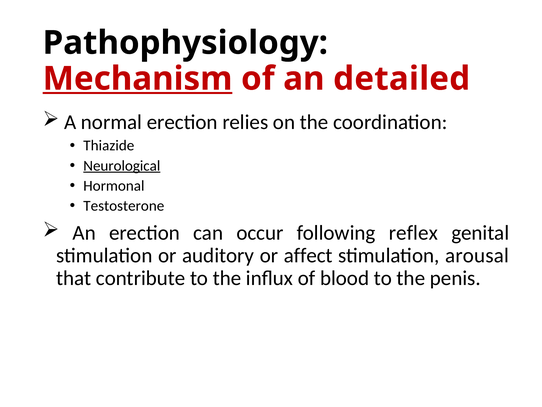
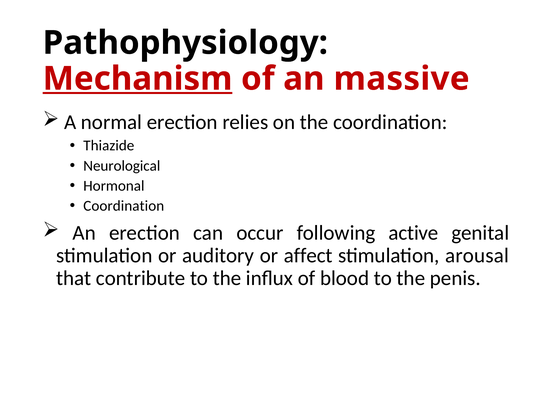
detailed: detailed -> massive (402, 79)
Neurological underline: present -> none (122, 166)
Testosterone: Testosterone -> Coordination (124, 206)
reflex: reflex -> active (414, 233)
